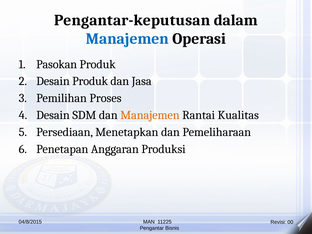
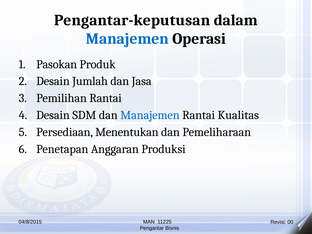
Desain Produk: Produk -> Jumlah (90, 81)
Pemilihan Proses: Proses -> Rantai (106, 98)
Manajemen colour: orange -> blue (150, 115)
Menetapkan: Menetapkan -> Menentukan (127, 132)
